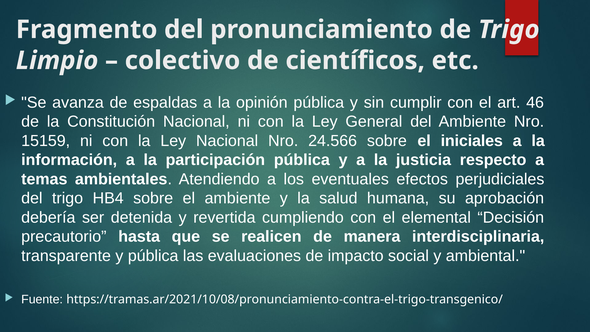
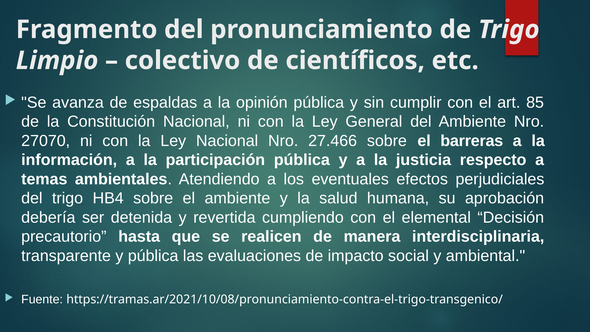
46: 46 -> 85 (535, 102)
15159: 15159 -> 27070 (46, 141)
24.566: 24.566 -> 27.466 (333, 141)
iniciales: iniciales -> barreras (472, 141)
